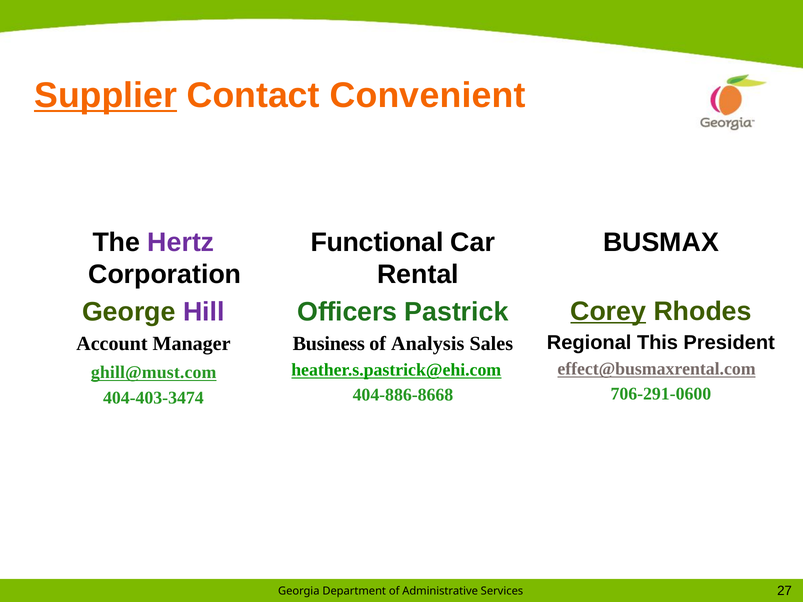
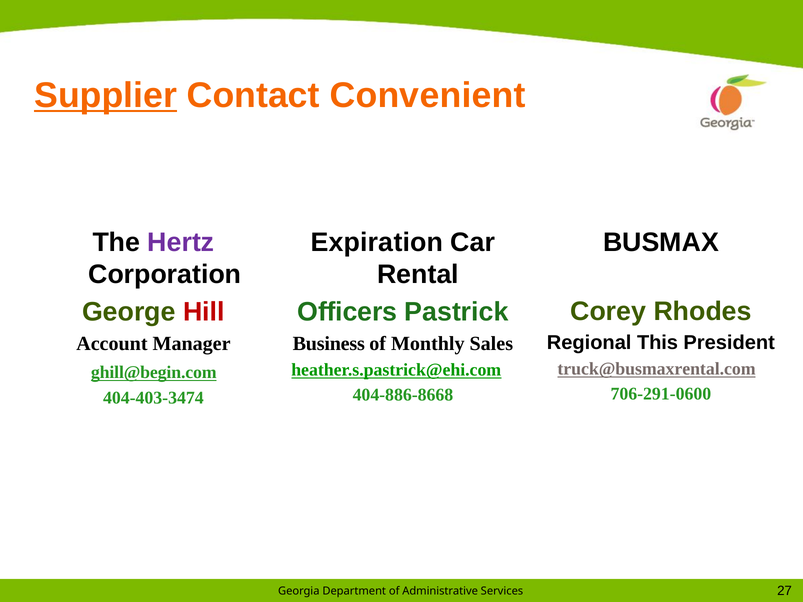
Functional: Functional -> Expiration (377, 243)
Corey underline: present -> none (608, 311)
Hill colour: purple -> red (204, 312)
Analysis: Analysis -> Monthly (428, 344)
effect@busmaxrental.com: effect@busmaxrental.com -> truck@busmaxrental.com (657, 369)
ghill@must.com: ghill@must.com -> ghill@begin.com (154, 373)
